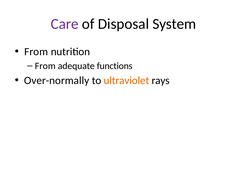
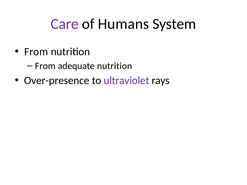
Disposal: Disposal -> Humans (123, 24)
adequate functions: functions -> nutrition (115, 66)
Over-normally: Over-normally -> Over-presence (57, 81)
ultraviolet colour: orange -> purple (126, 81)
